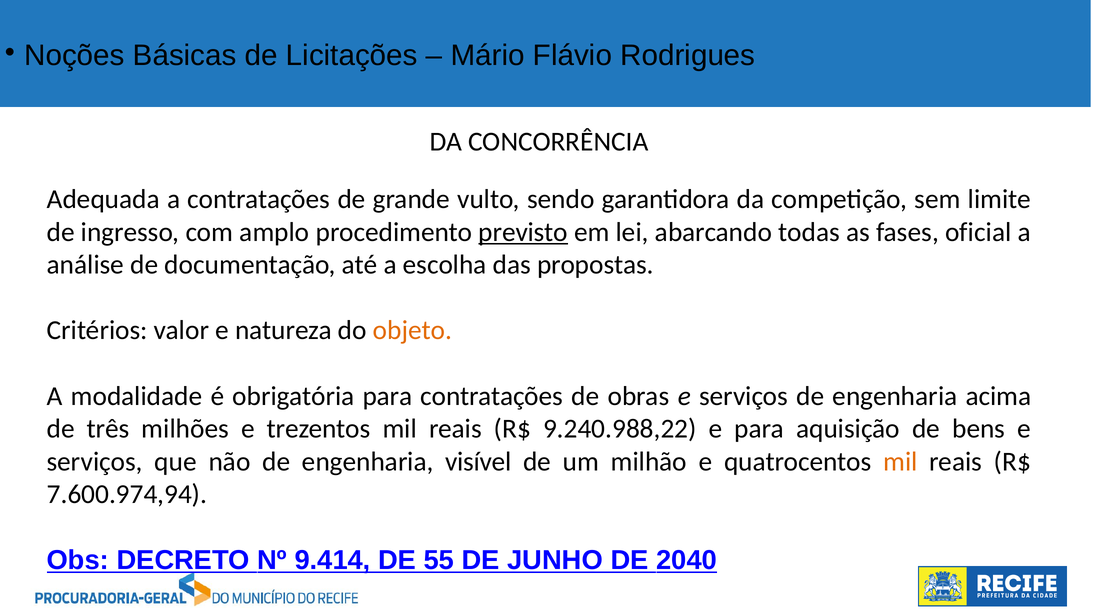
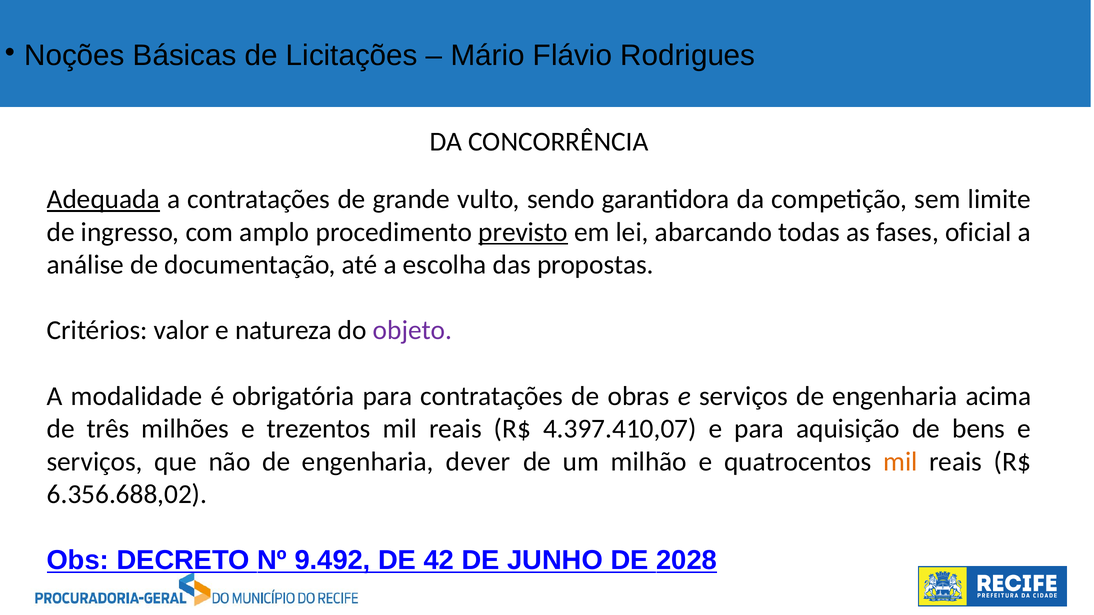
Adequada underline: none -> present (103, 199)
objeto colour: orange -> purple (412, 331)
9.240.988,22: 9.240.988,22 -> 4.397.410,07 (620, 429)
visível: visível -> dever (478, 462)
7.600.974,94: 7.600.974,94 -> 6.356.688,02 (127, 495)
9.414: 9.414 -> 9.492 (333, 560)
55: 55 -> 42 (439, 560)
2040: 2040 -> 2028 (687, 560)
